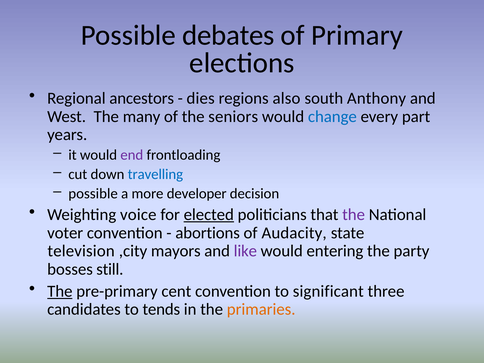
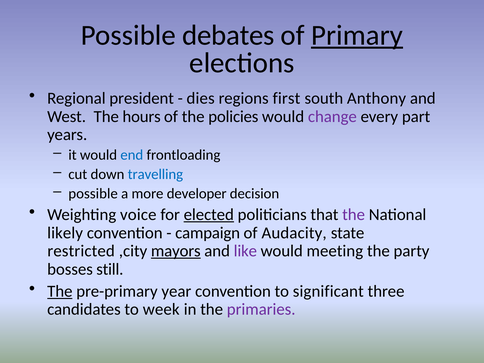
Primary underline: none -> present (357, 35)
ancestors: ancestors -> president (142, 98)
also: also -> first (286, 98)
many: many -> hours (142, 117)
seniors: seniors -> policies (233, 117)
change colour: blue -> purple (332, 117)
end colour: purple -> blue (132, 155)
voter: voter -> likely (65, 233)
abortions: abortions -> campaign (208, 233)
television: television -> restricted (81, 251)
mayors underline: none -> present (176, 251)
entering: entering -> meeting (335, 251)
cent: cent -> year (176, 291)
tends: tends -> week (161, 309)
primaries colour: orange -> purple (261, 309)
